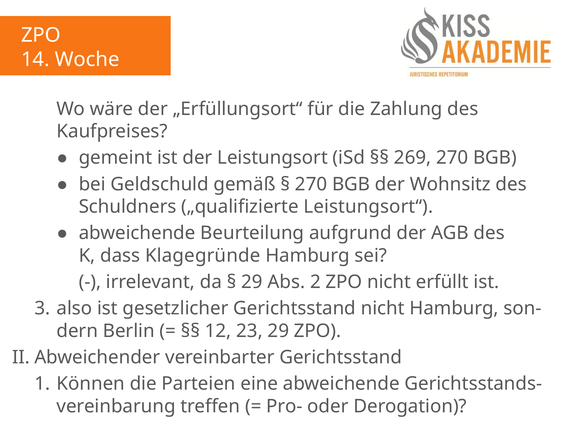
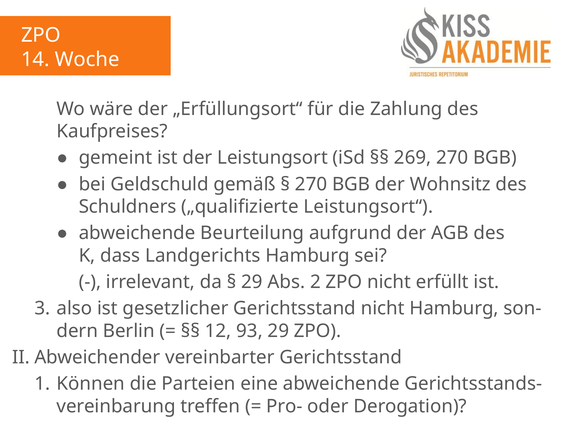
Klagegründe: Klagegründe -> Landgerichts (203, 256)
23: 23 -> 93 (249, 331)
